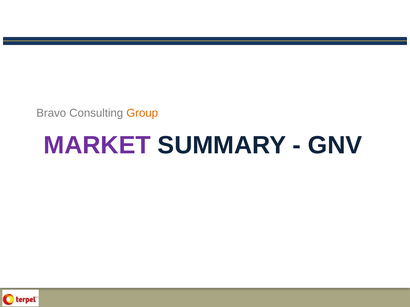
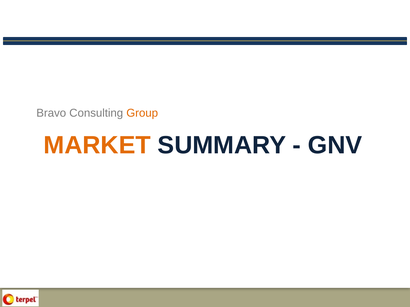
MARKET colour: purple -> orange (97, 146)
